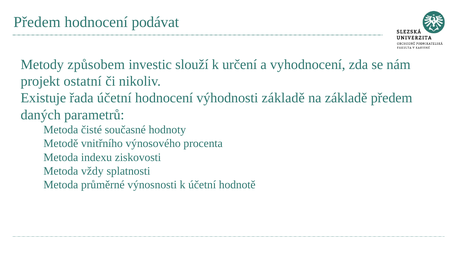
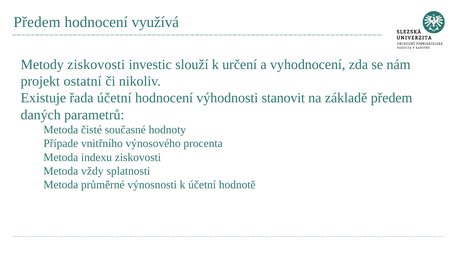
podávat: podávat -> využívá (155, 22)
Metody způsobem: způsobem -> ziskovosti (96, 64)
výhodnosti základě: základě -> stanovit (283, 98)
Metodě: Metodě -> Případe (61, 143)
